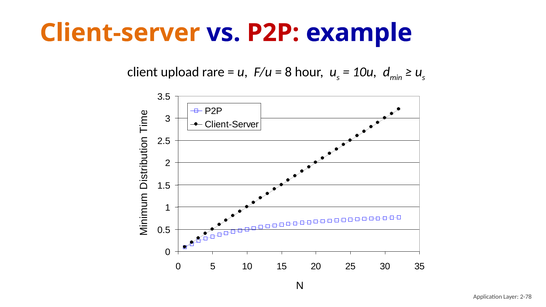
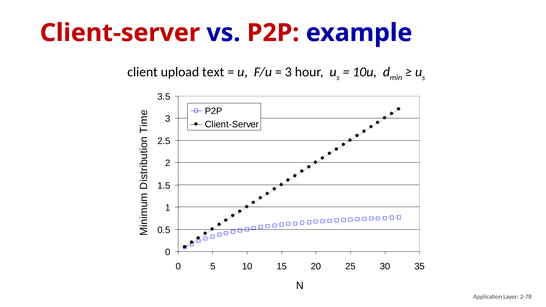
Client-server colour: orange -> red (120, 33)
rare: rare -> text (213, 72)
8: 8 -> 3 (288, 72)
